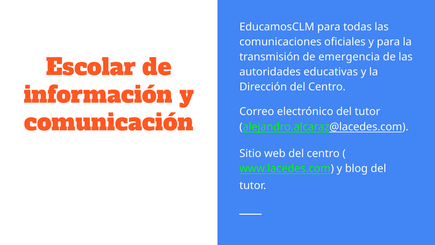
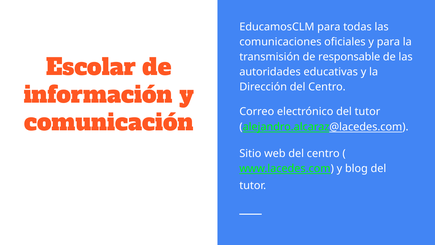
emergencia: emergencia -> responsable (349, 57)
